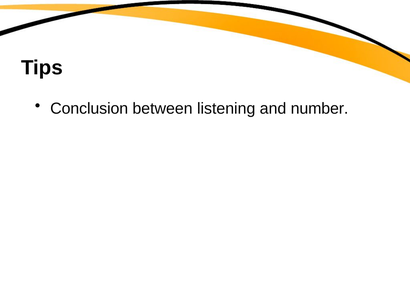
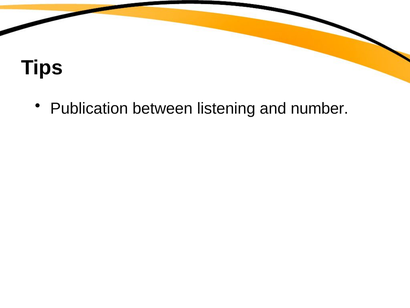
Conclusion: Conclusion -> Publication (89, 108)
